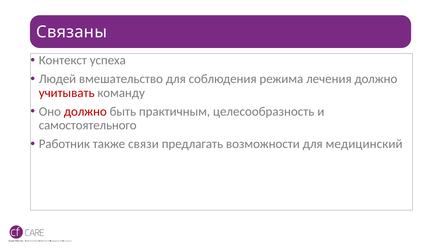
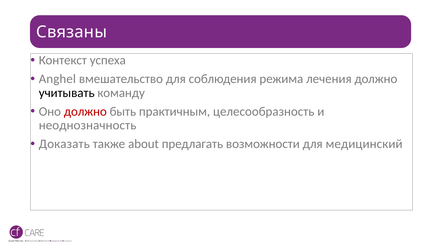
Людей: Людей -> Anghel (57, 79)
учитывать colour: red -> black (67, 93)
самостоятельного: самостоятельного -> неоднозначность (88, 125)
Работник: Работник -> Доказать (64, 144)
связи: связи -> about (143, 144)
